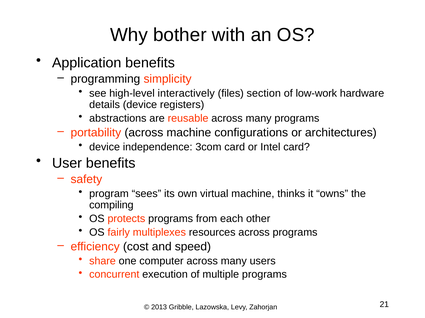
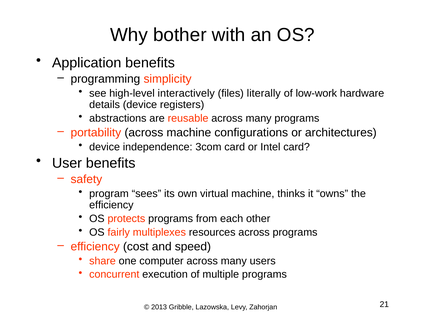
section: section -> literally (264, 93)
compiling: compiling -> efficiency (111, 206)
